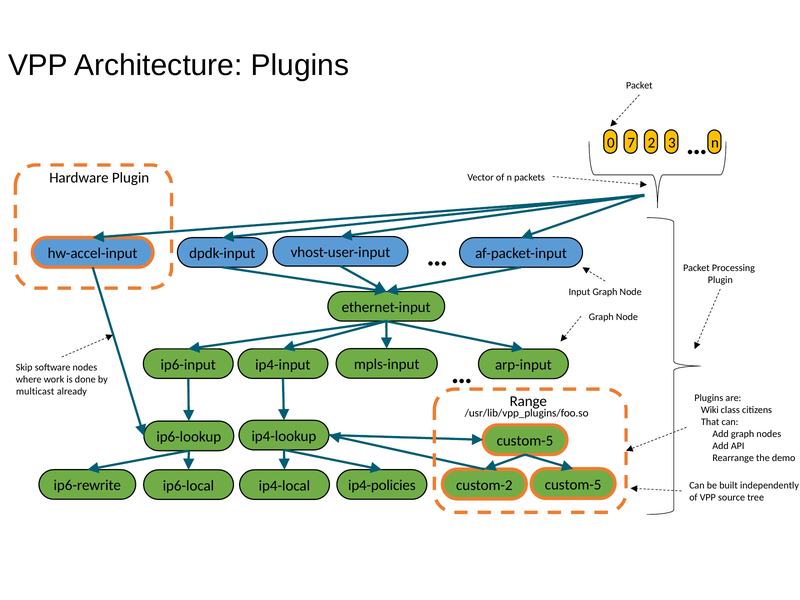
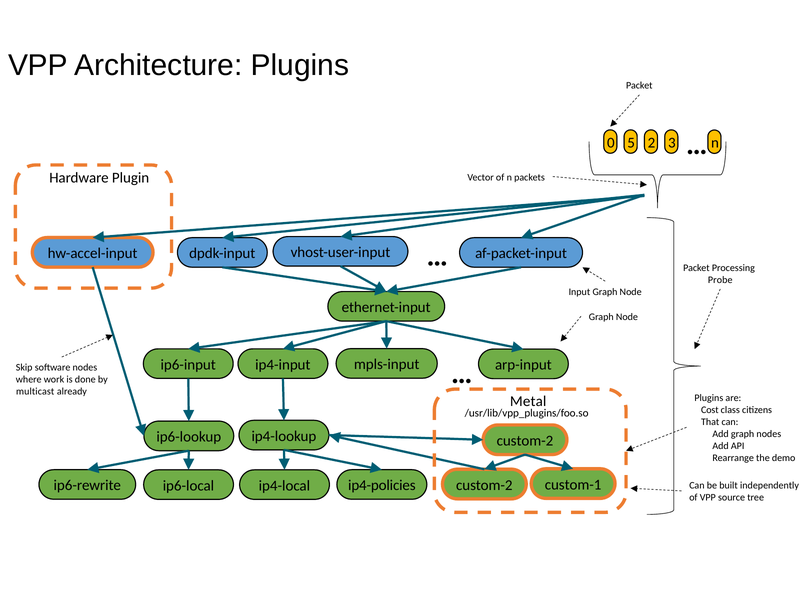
7: 7 -> 5 (631, 143)
Plugin: Plugin -> Probe (720, 280)
Range: Range -> Metal (528, 401)
Wiki: Wiki -> Cost (710, 410)
custom-5: custom-5 -> custom-2 (525, 441)
custom-2 custom-5: custom-5 -> custom-1 (573, 485)
